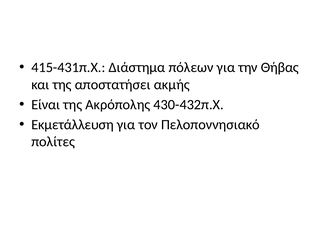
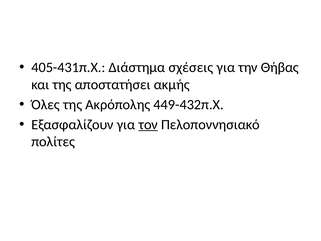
415-431π.Χ: 415-431π.Χ -> 405-431π.Χ (68, 67)
πόλεων: πόλεων -> σχέσεις (191, 67)
Είναι: Είναι -> Όλες (46, 104)
430-432π.Χ: 430-432π.Χ -> 449-432π.Χ (189, 104)
Εκμετάλλευση: Εκμετάλλευση -> Εξασφαλίζουν (72, 124)
τον underline: none -> present (148, 124)
